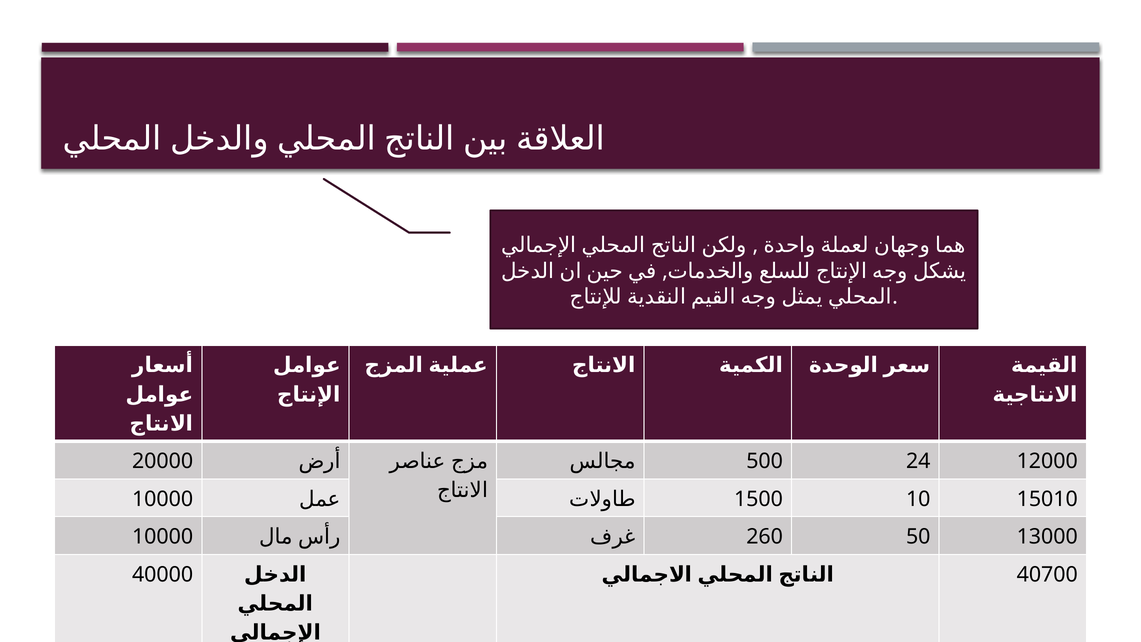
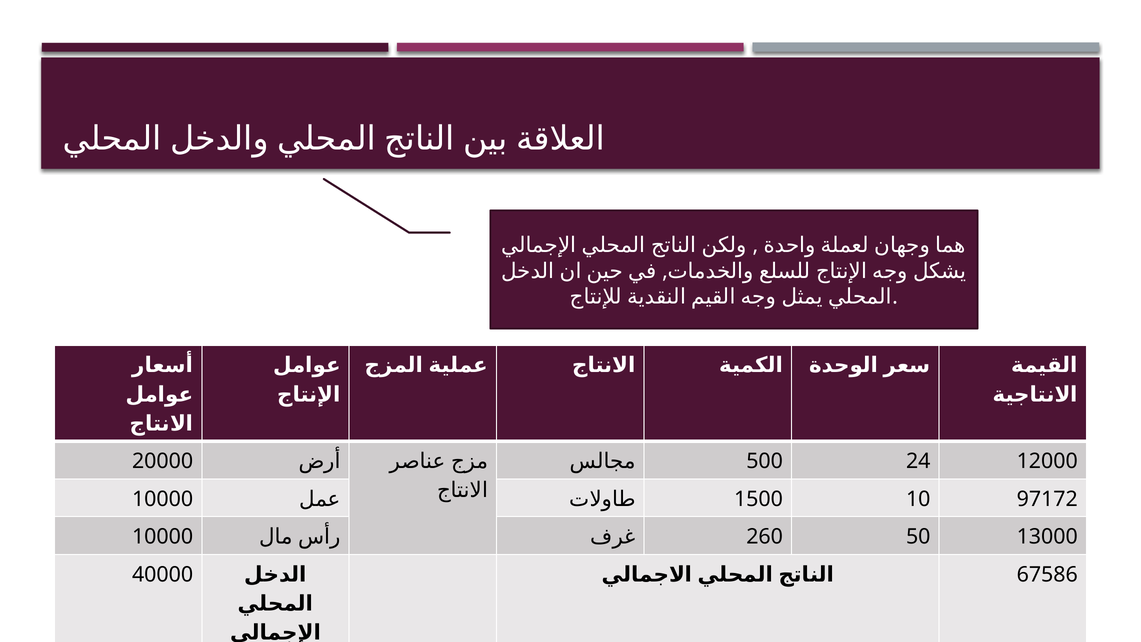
15010: 15010 -> 97172 (1047, 499)
40700: 40700 -> 67586 (1047, 574)
